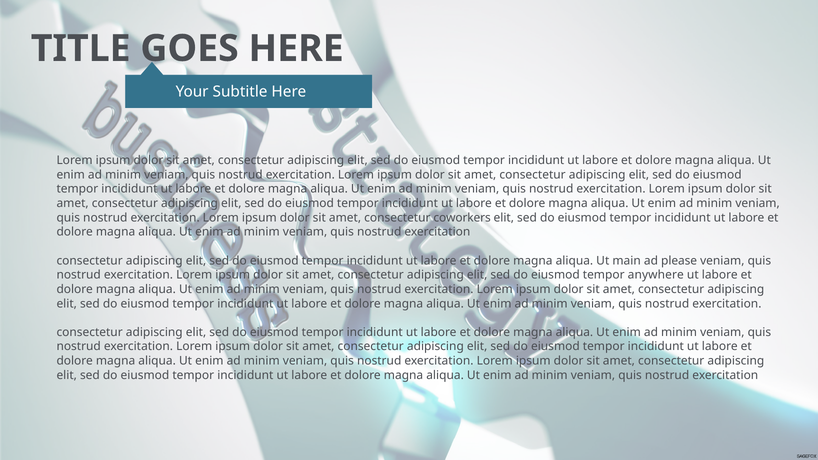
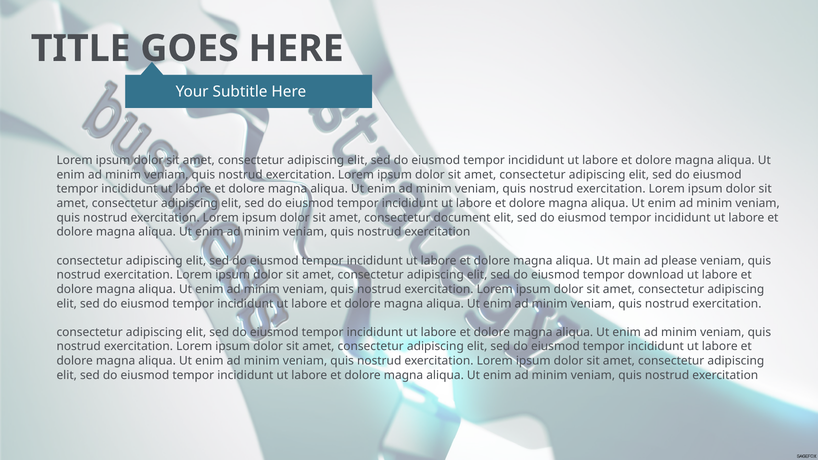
coworkers: coworkers -> document (462, 218)
anywhere: anywhere -> download (656, 275)
